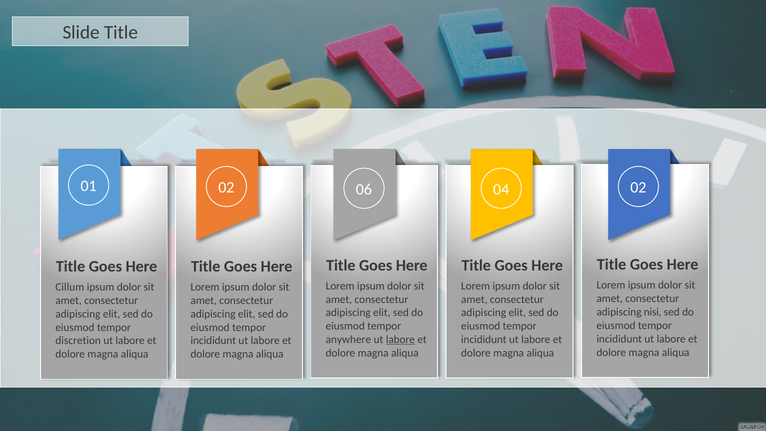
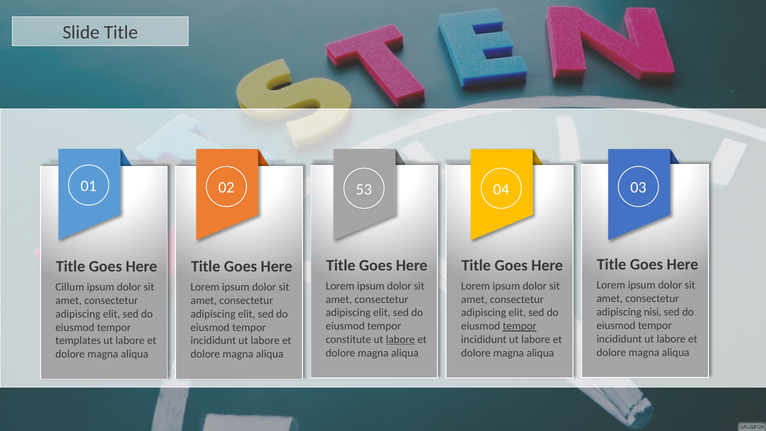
06: 06 -> 53 (364, 189)
04 02: 02 -> 03 (638, 188)
tempor underline: none -> present (520, 326)
anywhere: anywhere -> constitute (348, 339)
discretion: discretion -> templates (78, 341)
